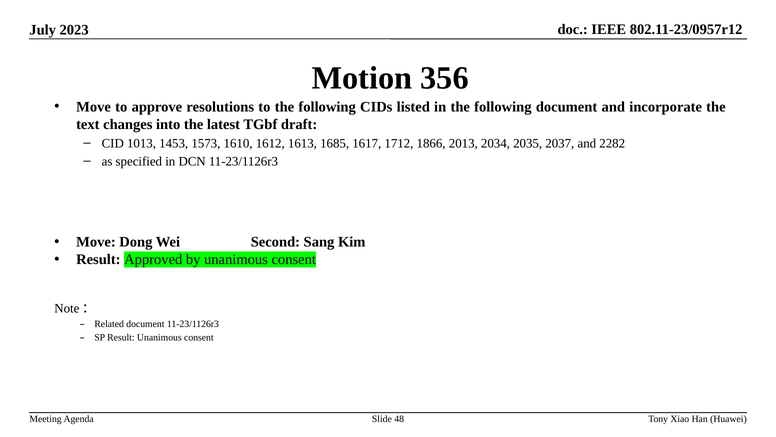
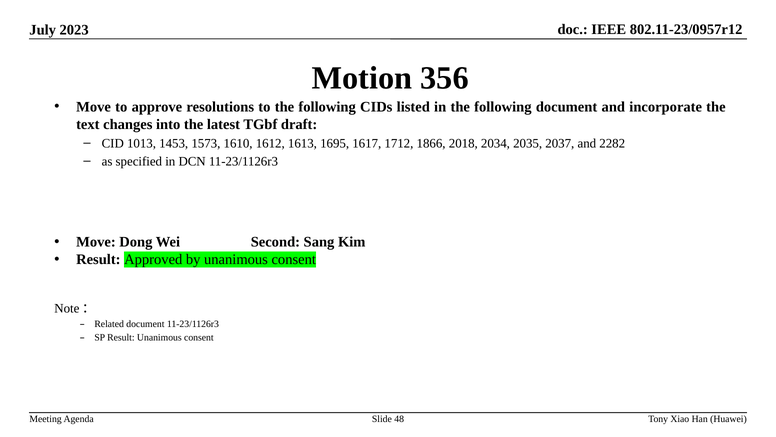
1685: 1685 -> 1695 (335, 143)
2013: 2013 -> 2018 (463, 143)
